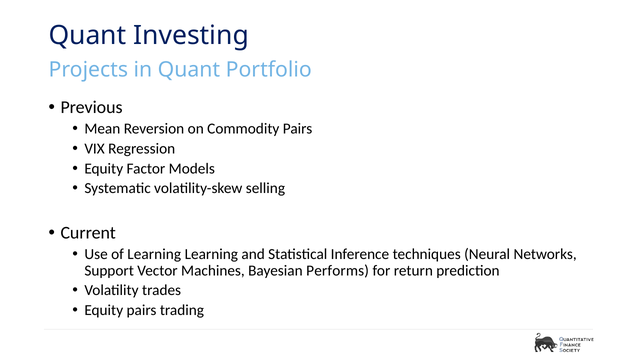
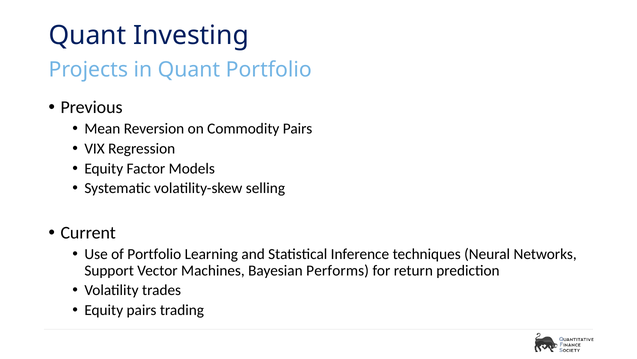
of Learning: Learning -> Portfolio (154, 254)
